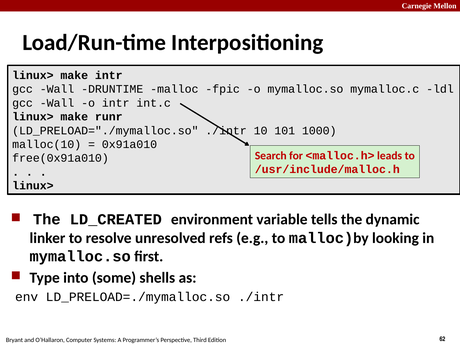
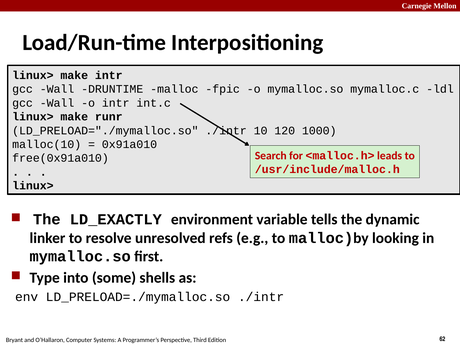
101: 101 -> 120 (285, 131)
LD_CREATED: LD_CREATED -> LD_EXACTLY (116, 220)
